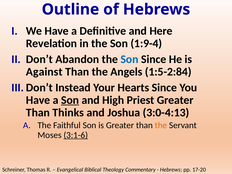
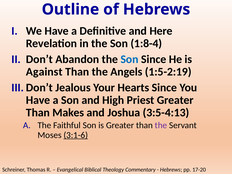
1:9-4: 1:9-4 -> 1:8-4 (146, 43)
1:5-2:84: 1:5-2:84 -> 1:5-2:19 (168, 72)
Instead: Instead -> Jealous (73, 88)
Son underline: present -> none (70, 100)
Thinks: Thinks -> Makes (68, 113)
3:0-4:13: 3:0-4:13 -> 3:5-4:13 (166, 113)
the colour: orange -> purple (161, 125)
